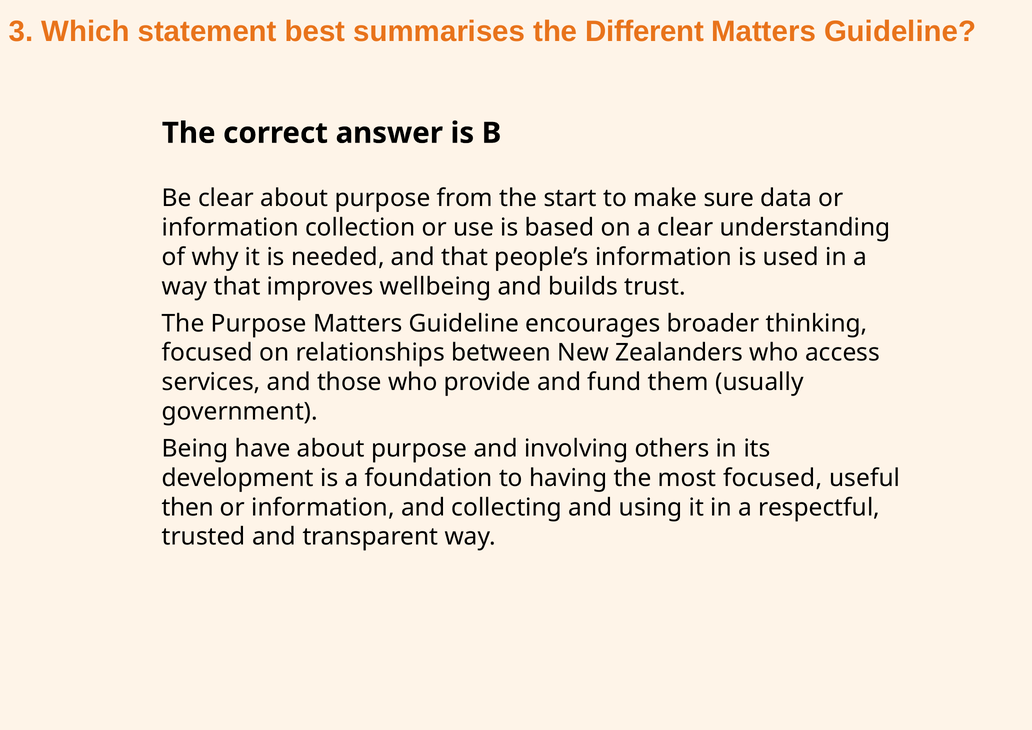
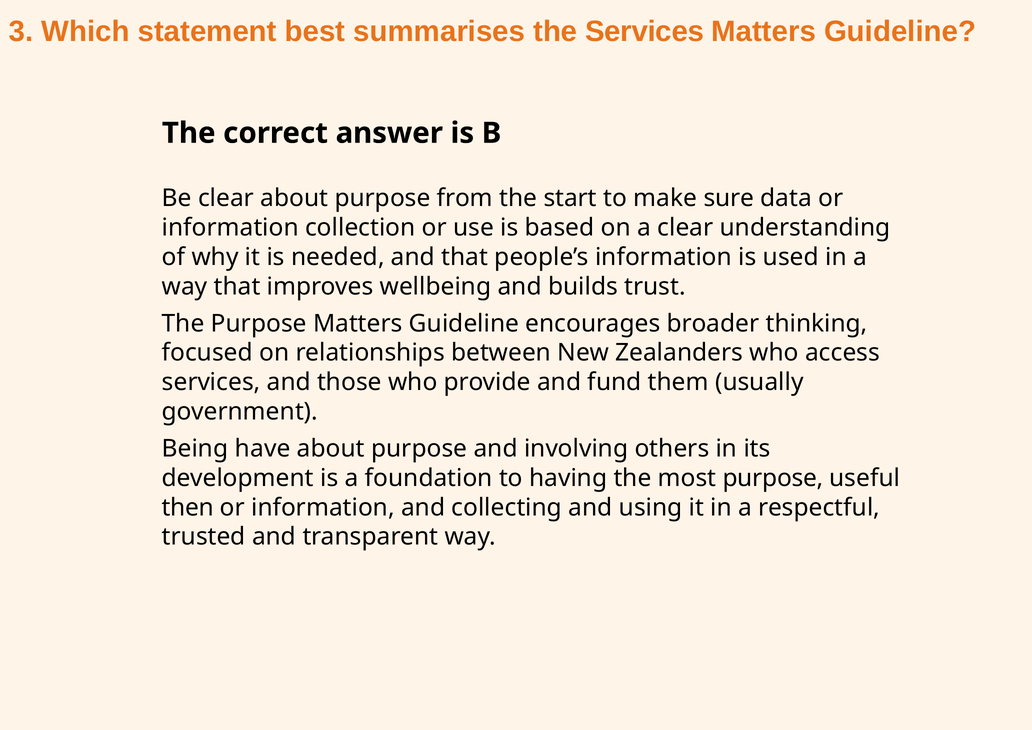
the Different: Different -> Services (645, 31)
most focused: focused -> purpose (773, 478)
